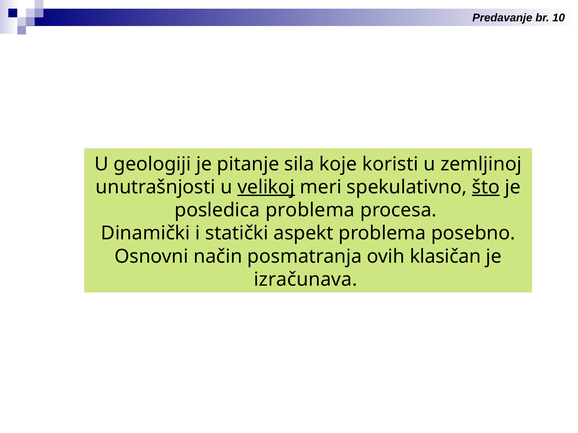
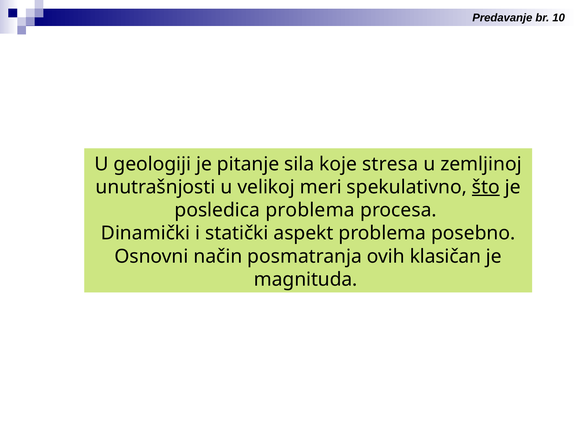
koristi: koristi -> stresa (390, 164)
velikoj underline: present -> none (266, 187)
izračunava: izračunava -> magnituda (306, 280)
